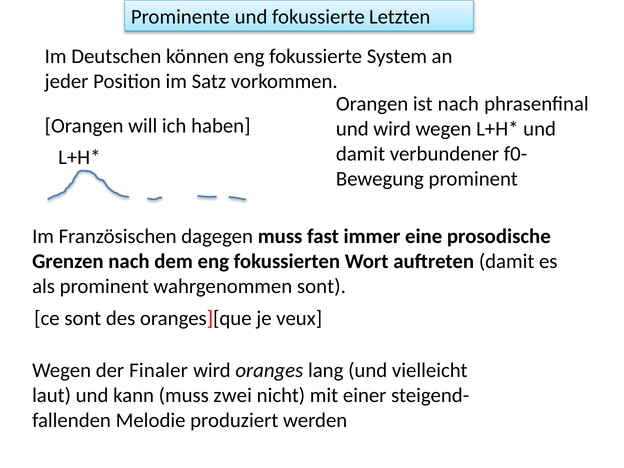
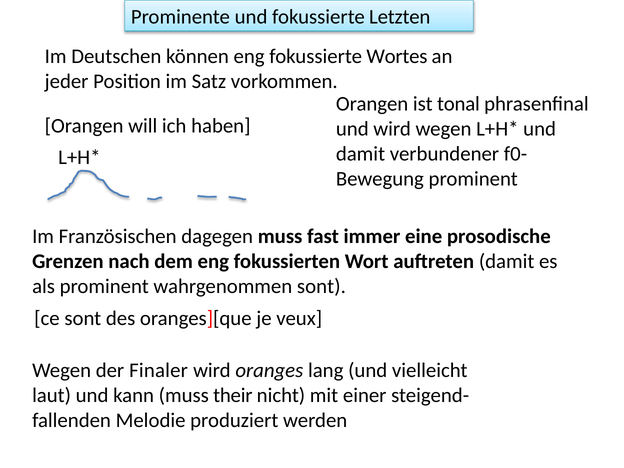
System: System -> Wortes (397, 56)
ist nach: nach -> tonal (458, 104)
zwei: zwei -> their (233, 396)
